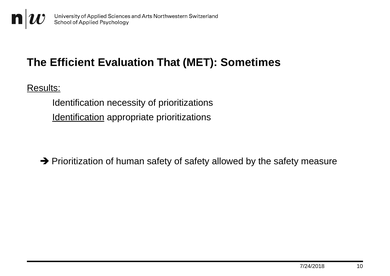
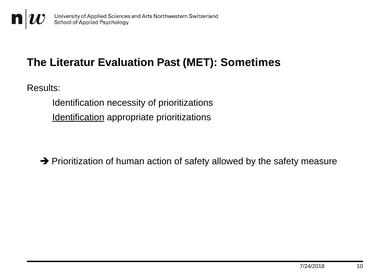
Efficient: Efficient -> Literatur (72, 63)
That: That -> Past (168, 63)
Results underline: present -> none (44, 88)
human safety: safety -> action (159, 161)
